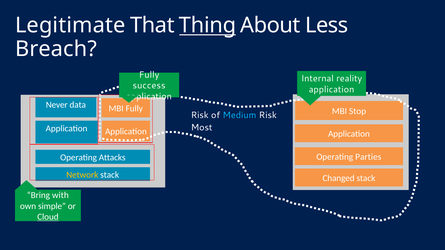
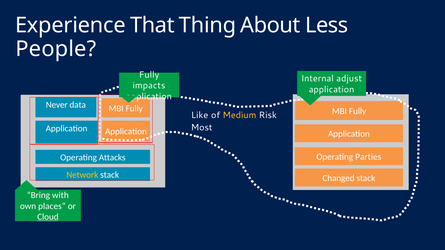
Legitimate: Legitimate -> Experience (70, 25)
Thing underline: present -> none (208, 25)
Breach: Breach -> People (56, 49)
reality: reality -> adjust (349, 79)
success: success -> impacts (149, 86)
Stop: Stop -> Fully (358, 111)
Risk: Risk -> Like (200, 115)
Medium colour: light blue -> yellow (239, 115)
simple: simple -> places (52, 206)
